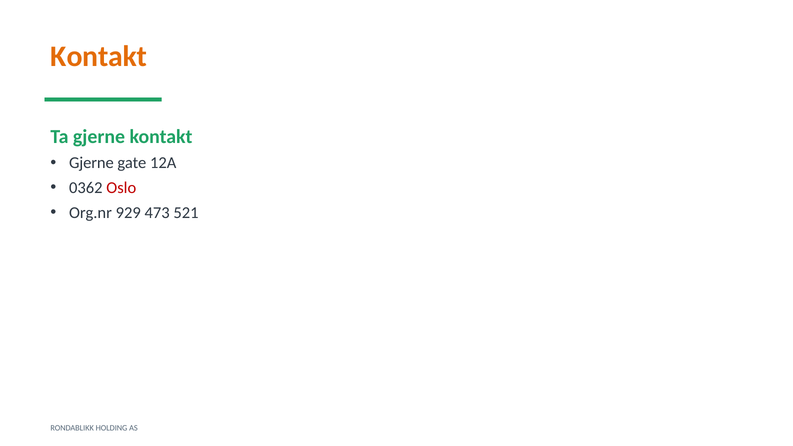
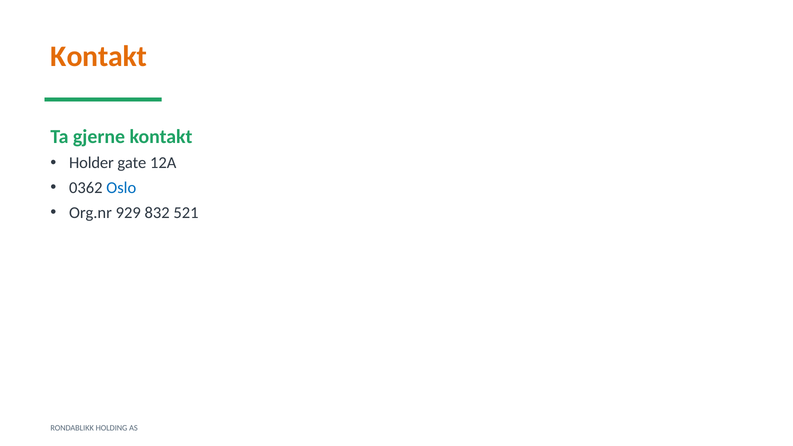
Gjerne: Gjerne -> Holder (91, 163)
Oslo colour: red -> blue (121, 188)
473: 473 -> 832 (157, 213)
